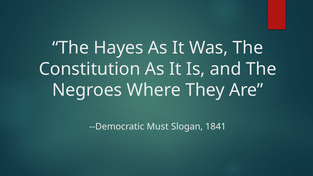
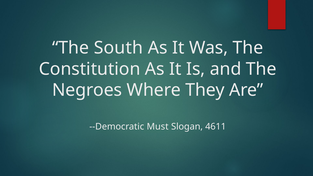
Hayes: Hayes -> South (118, 48)
1841: 1841 -> 4611 (216, 127)
